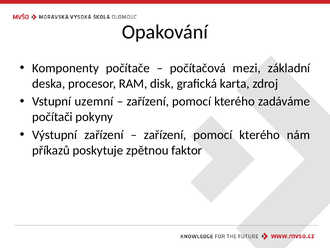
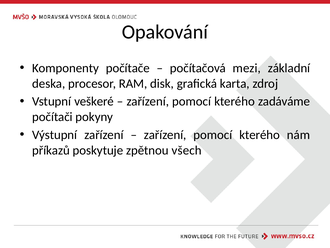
uzemní: uzemní -> veškeré (94, 101)
faktor: faktor -> všech (187, 150)
